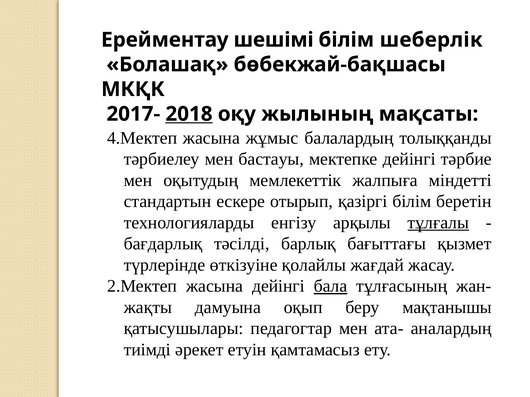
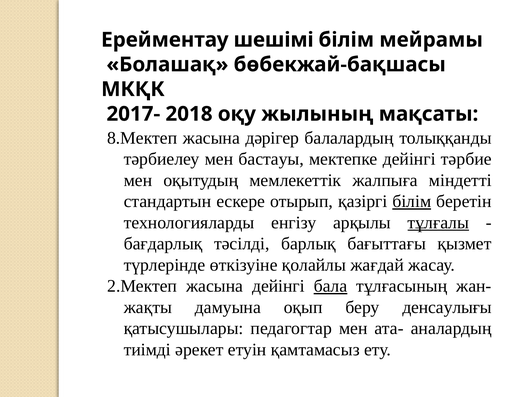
шеберлік: шеберлік -> мейрамы (431, 40)
2018 underline: present -> none (189, 114)
4.Мектеп: 4.Мектеп -> 8.Мектеп (142, 138)
жұмыс: жұмыс -> дәрігер (272, 138)
білім underline: none -> present (412, 202)
мақтанышы: мақтанышы -> денсаулығы (447, 308)
